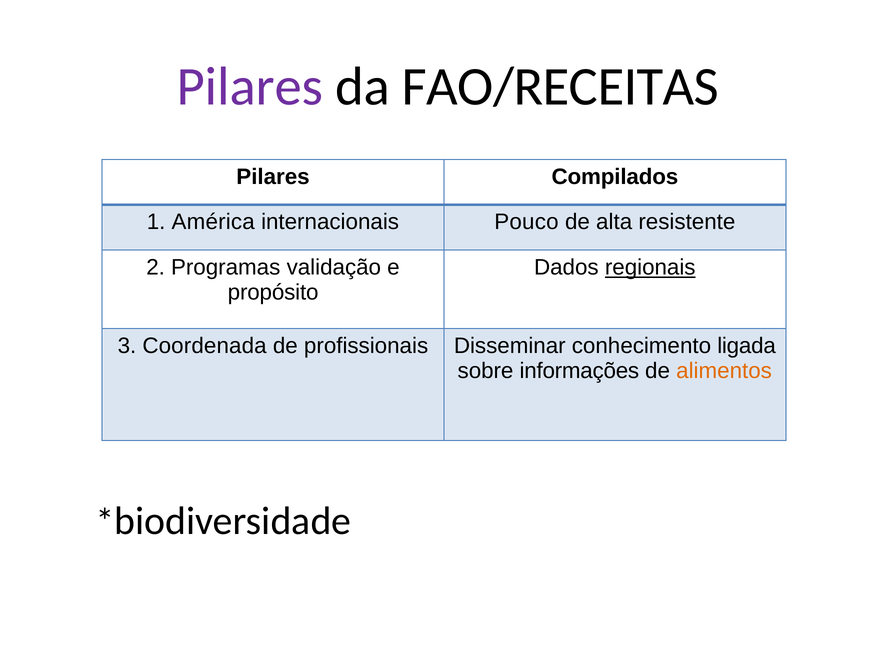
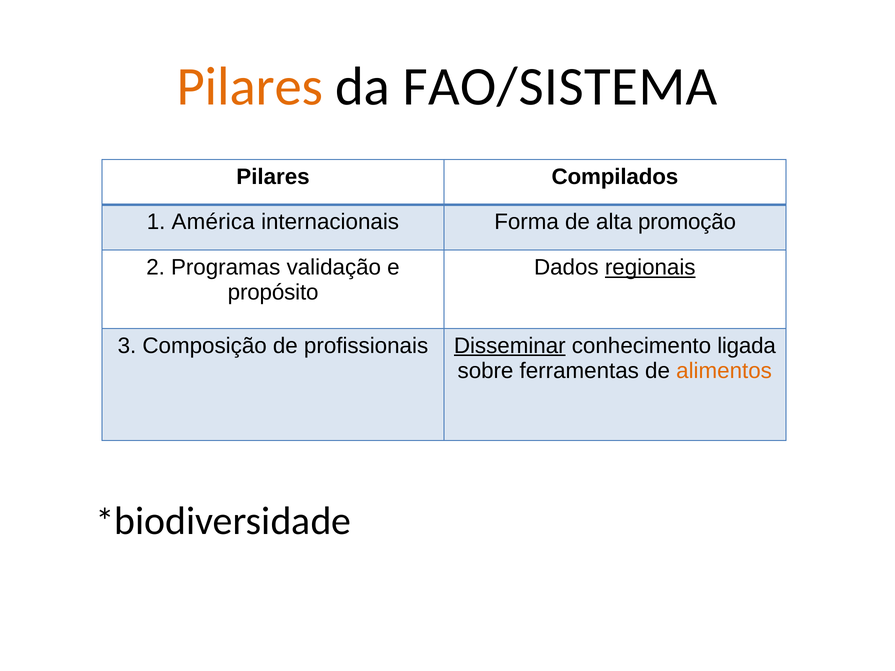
Pilares colour: purple -> orange (250, 87)
FAO/RECEITAS: FAO/RECEITAS -> FAO/SISTEMA (560, 87)
Pouco: Pouco -> Forma (527, 222)
resistente: resistente -> promoção (687, 222)
Coordenada: Coordenada -> Composição (205, 346)
Disseminar underline: none -> present (510, 346)
informações: informações -> ferramentas (579, 371)
